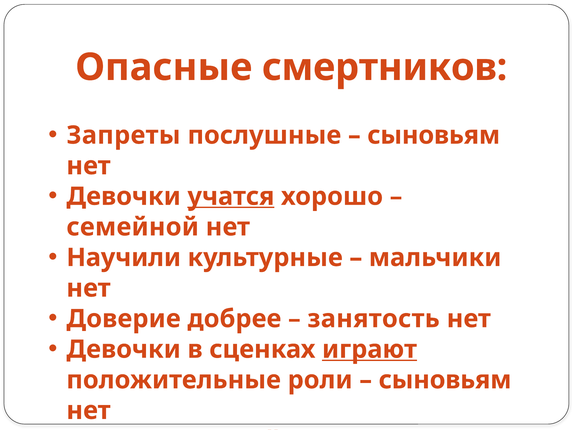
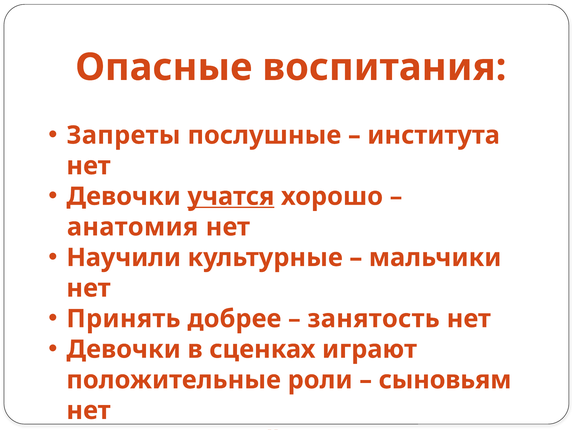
смертников: смертников -> воспитания (384, 67)
сыновьям: сыновьям -> института (434, 135)
семейной: семейной -> анатомия (133, 227)
Доверие: Доверие -> Принять (123, 319)
играют underline: present -> none (369, 349)
